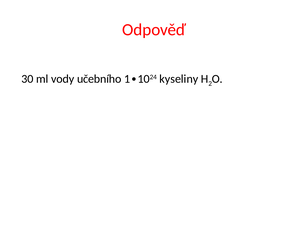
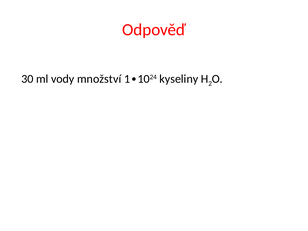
učebního: učebního -> množství (99, 79)
